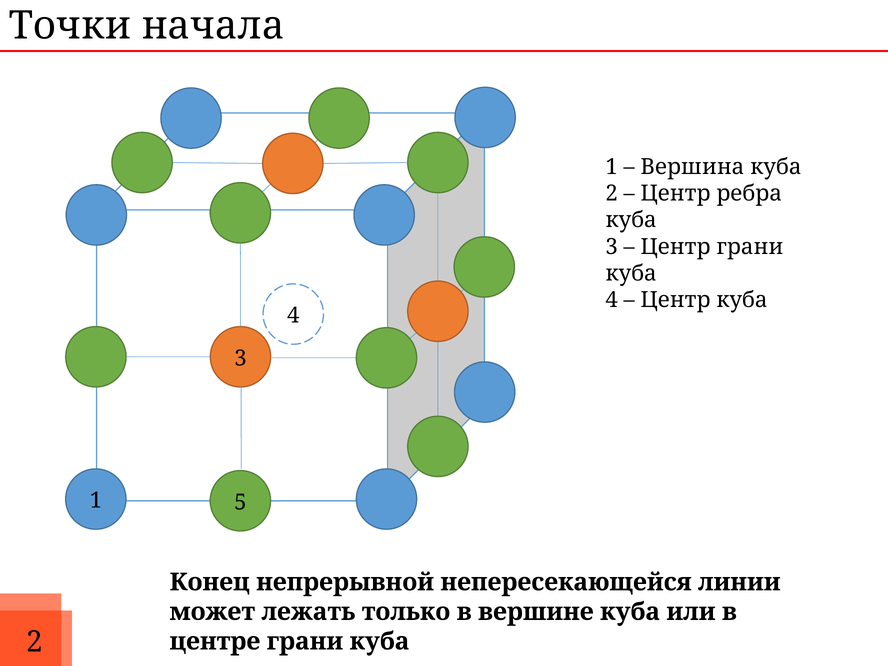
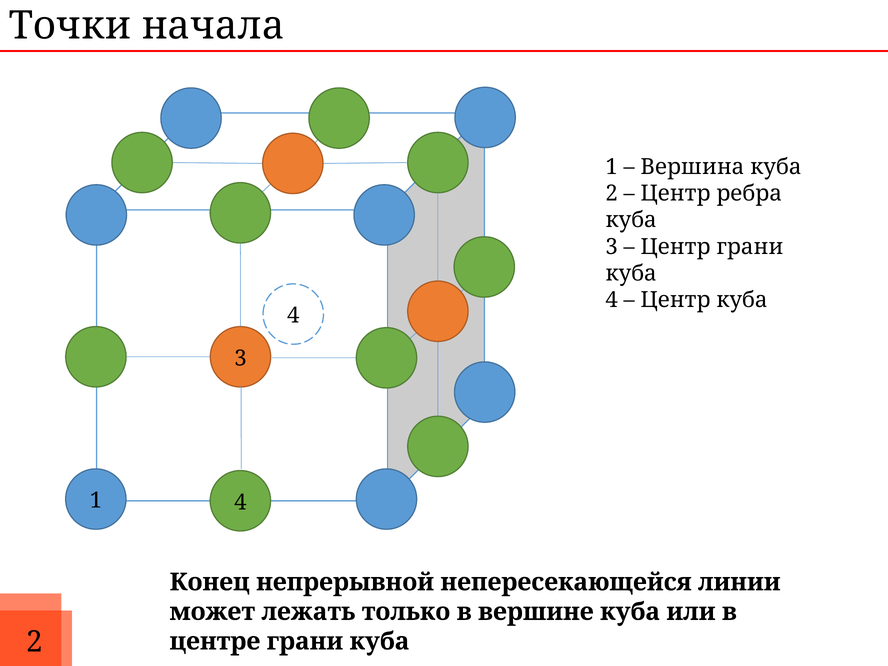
1 5: 5 -> 4 (240, 502)
